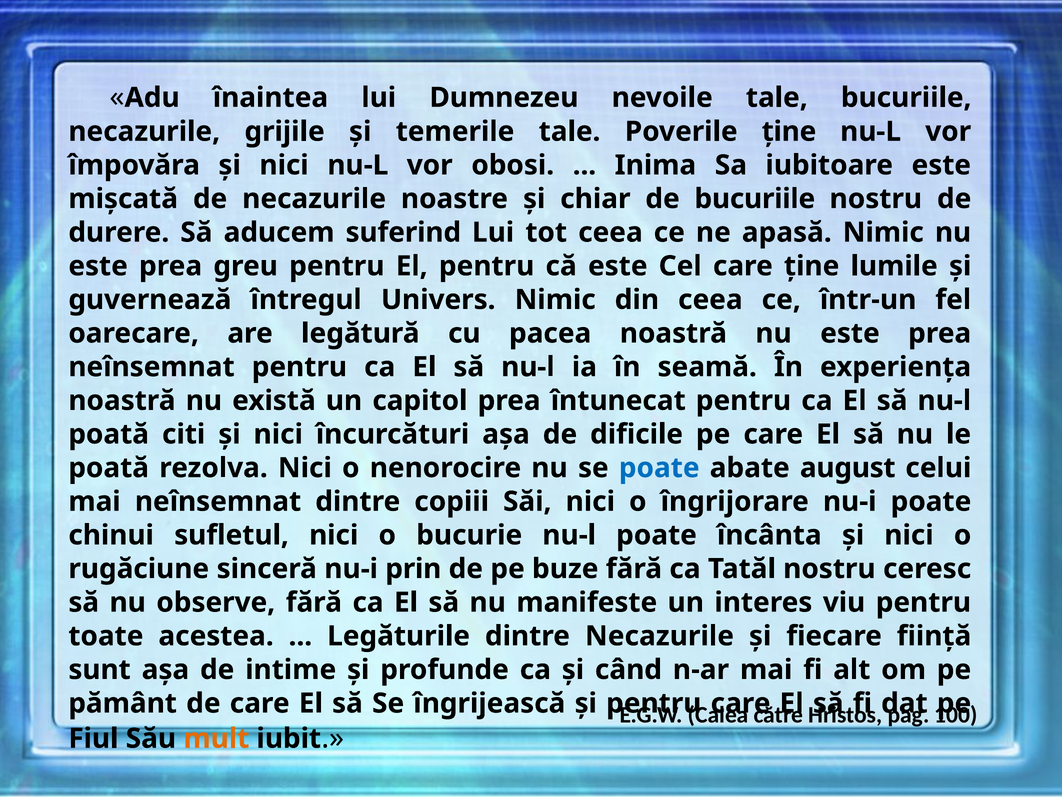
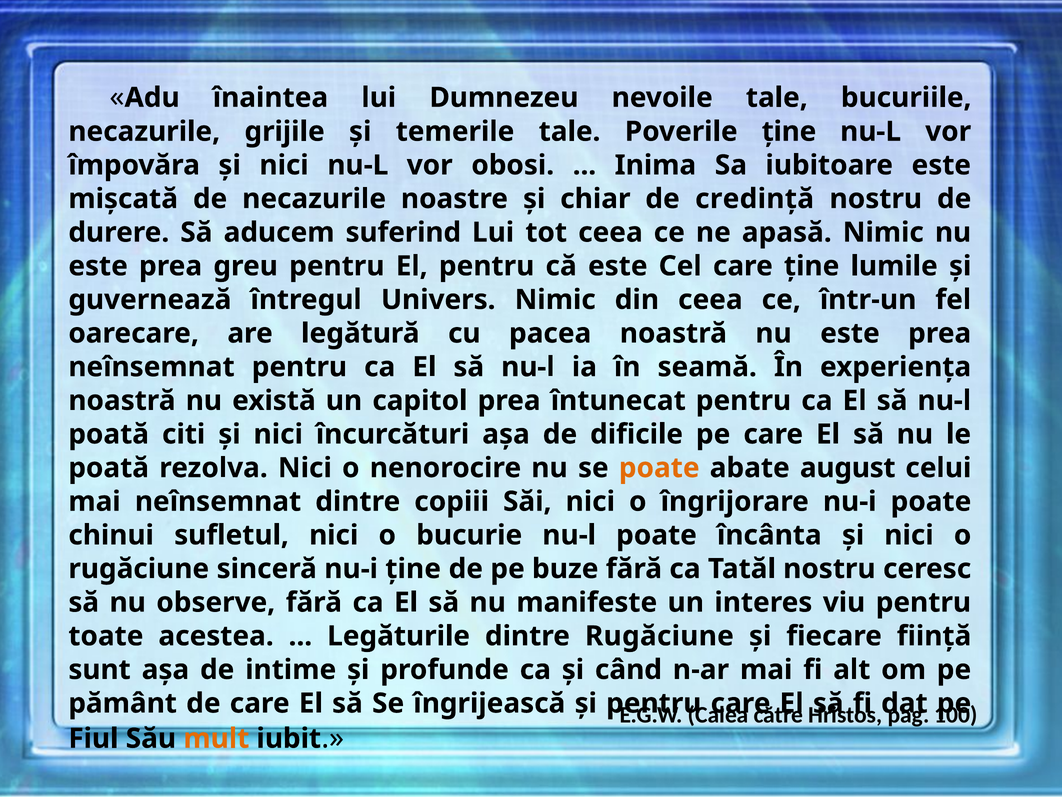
de bucuriile: bucuriile -> credinţă (755, 199)
poate colour: blue -> orange (659, 468)
nu-i prin: prin -> ţine (413, 568)
dintre Necazurile: Necazurile -> Rugăciune (659, 636)
